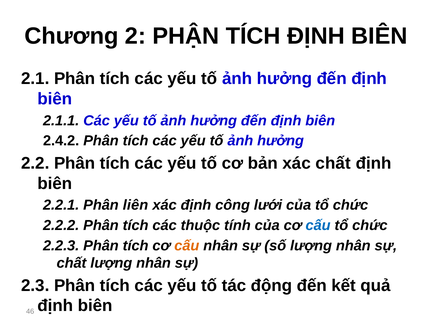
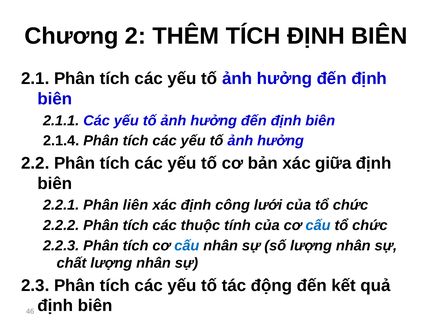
PHẬN: PHẬN -> THÊM (186, 36)
2.4.2: 2.4.2 -> 2.1.4 (61, 141)
xác chất: chất -> giữa (333, 163)
cấu colour: orange -> blue (187, 246)
